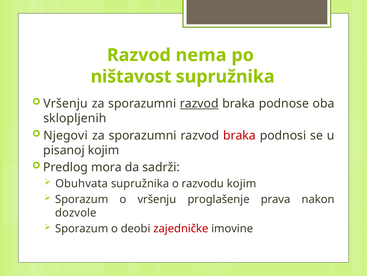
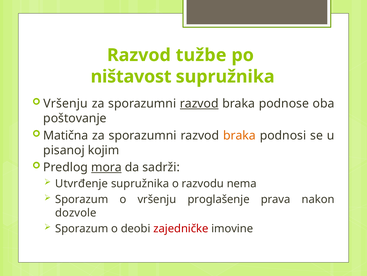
nema: nema -> tužbe (201, 55)
sklopljenih: sklopljenih -> poštovanje (75, 118)
Njegovi: Njegovi -> Matična (66, 135)
braka colour: red -> orange (239, 135)
mora underline: none -> present (106, 167)
Obuhvata: Obuhvata -> Utvrđenje (82, 183)
razvodu kojim: kojim -> nema (242, 183)
